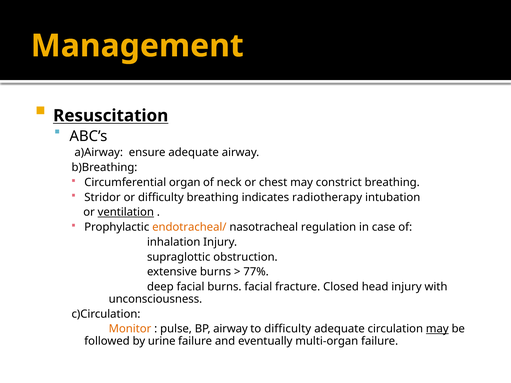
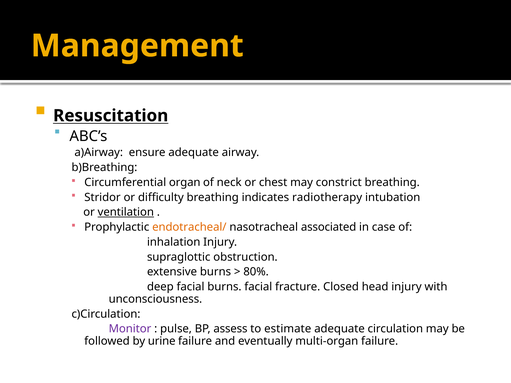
regulation: regulation -> associated (329, 227)
77%: 77% -> 80% (256, 272)
Monitor colour: orange -> purple (130, 329)
BP airway: airway -> assess (230, 329)
to difficulty: difficulty -> estimate (288, 329)
may underline: present -> none (437, 329)
